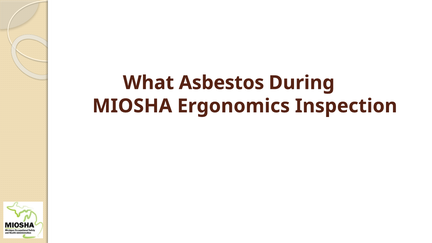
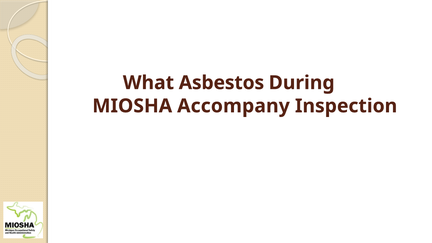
Ergonomics: Ergonomics -> Accompany (233, 106)
